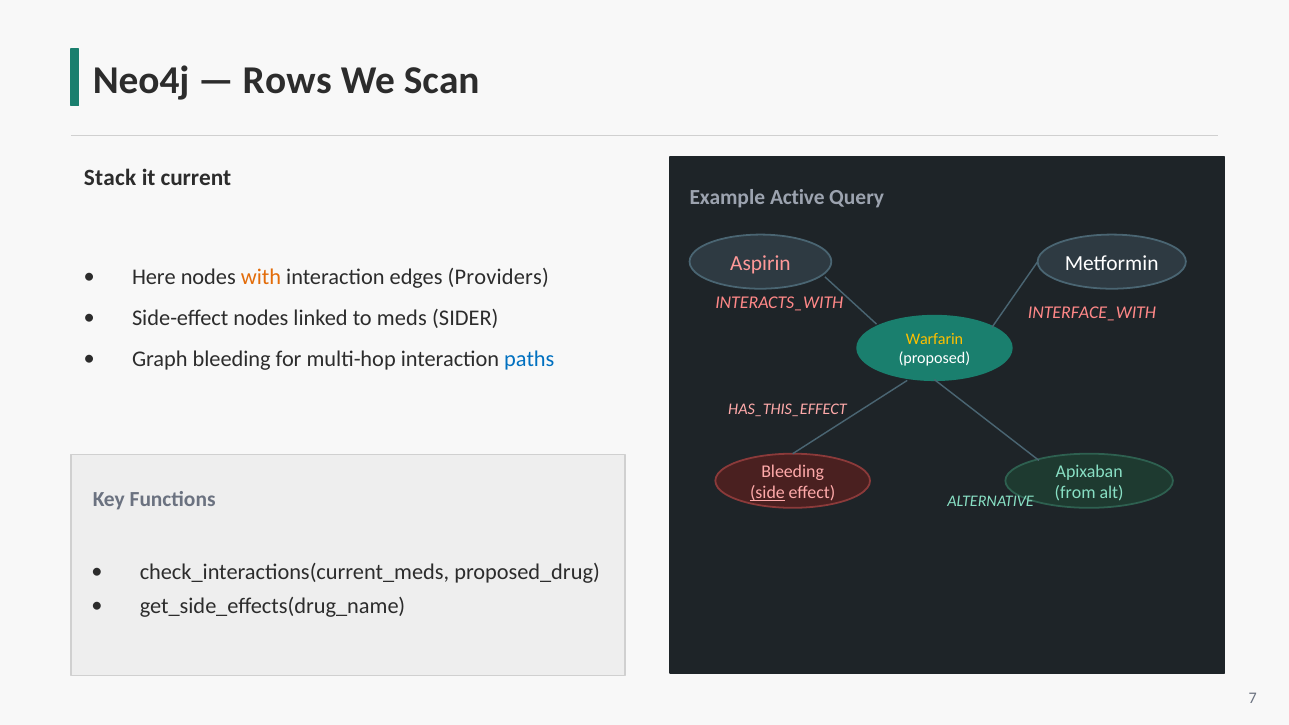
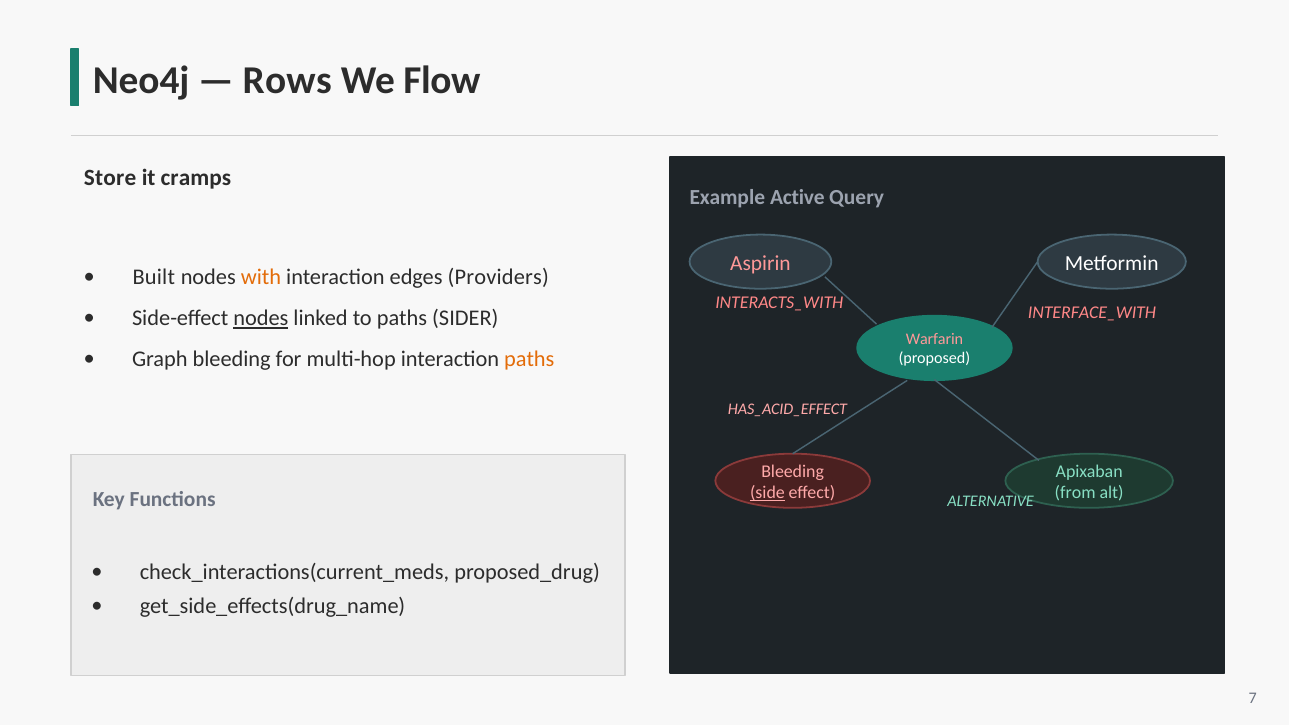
Scan: Scan -> Flow (442, 81)
Stack: Stack -> Store (110, 178)
current: current -> cramps (196, 178)
Here: Here -> Built (154, 277)
nodes underline: none -> present (261, 318)
to meds: meds -> paths (402, 318)
Warfarin colour: yellow -> pink (934, 339)
paths colour: blue -> orange (529, 360)
HAS_THIS_EFFECT: HAS_THIS_EFFECT -> HAS_ACID_EFFECT (788, 410)
